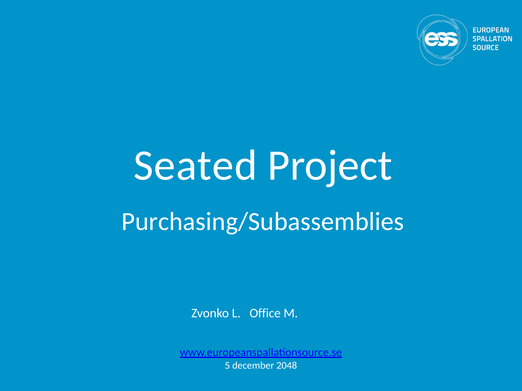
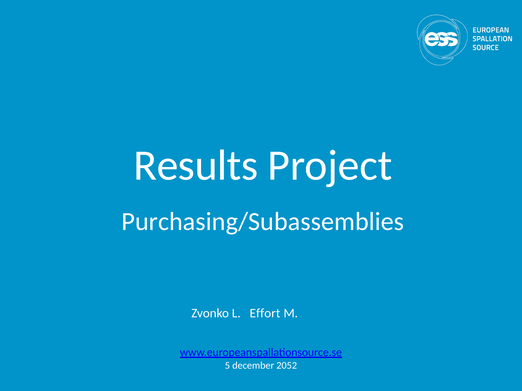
Seated: Seated -> Results (196, 166)
Office: Office -> Effort (265, 314)
2048: 2048 -> 2052 (287, 366)
